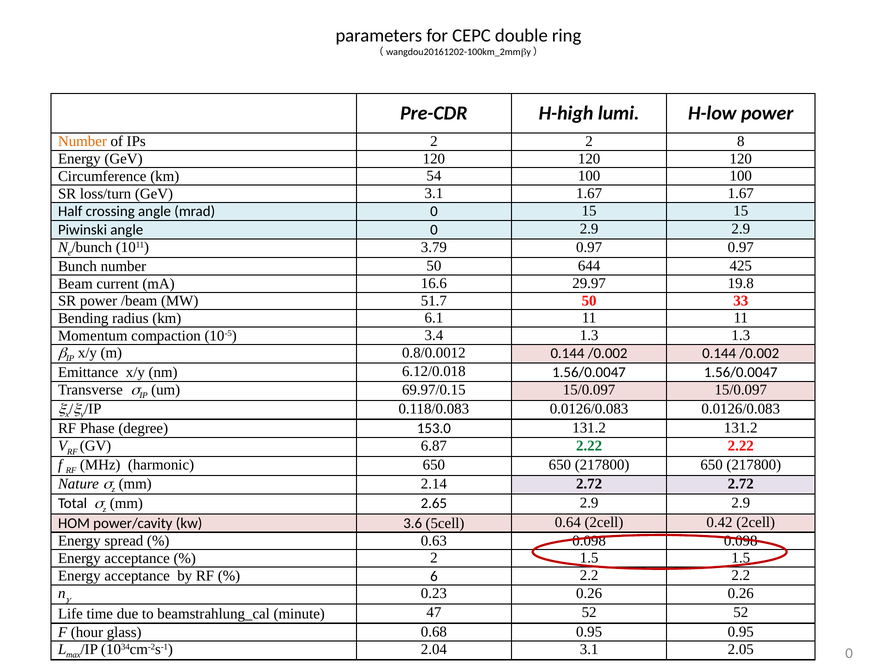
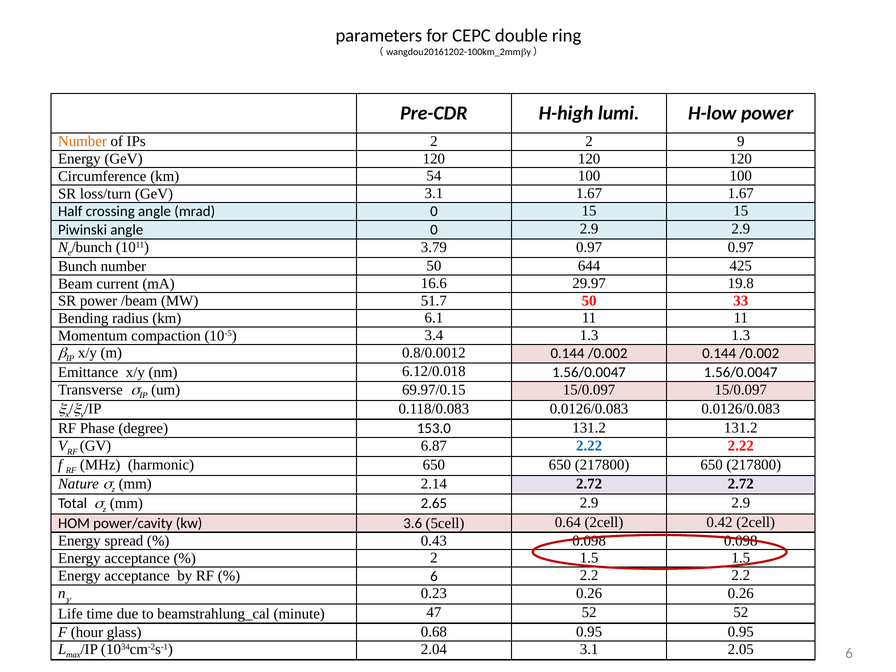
8: 8 -> 9 (741, 141)
2.22 colour: green -> blue (589, 446)
0.63: 0.63 -> 0.43 (434, 541)
2.05 0: 0 -> 6 (849, 653)
